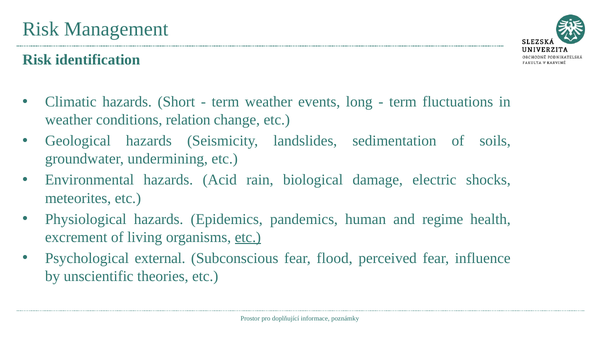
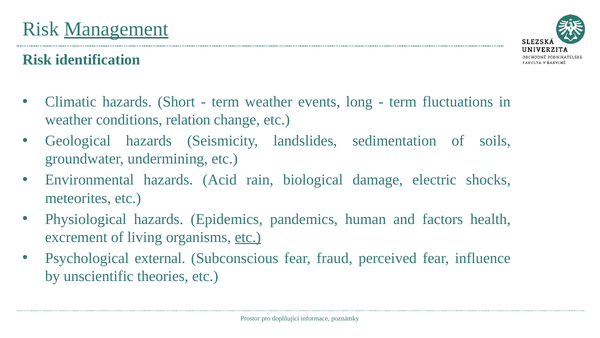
Management underline: none -> present (116, 29)
regime: regime -> factors (443, 219)
flood: flood -> fraud (335, 258)
